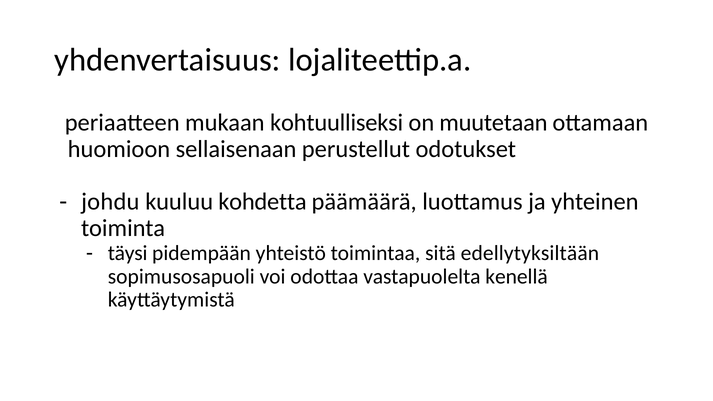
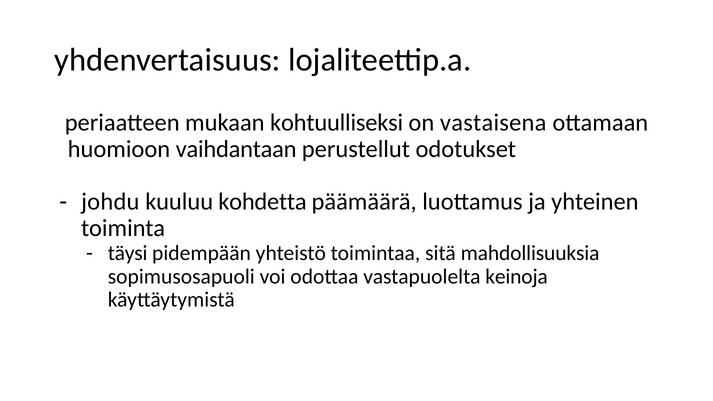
muutetaan: muutetaan -> vastaisena (493, 123)
sellaisenaan: sellaisenaan -> vaihdantaan (236, 149)
edellytyksiltään: edellytyksiltään -> mahdollisuuksia (530, 253)
kenellä: kenellä -> keinoja (517, 277)
